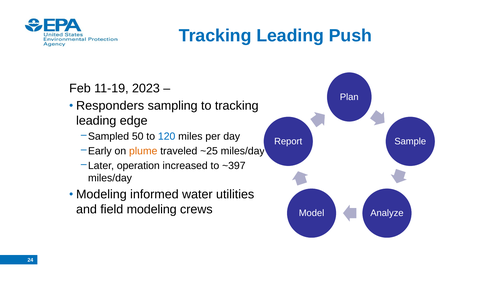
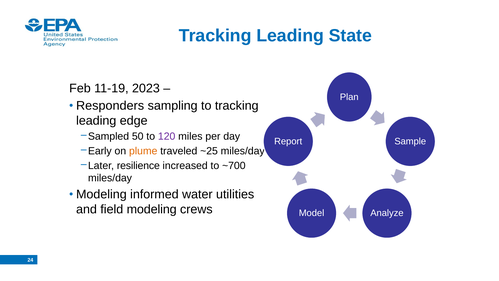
Push: Push -> State (350, 36)
120 colour: blue -> purple (167, 136)
operation: operation -> resilience (138, 165)
~397: ~397 -> ~700 (234, 165)
